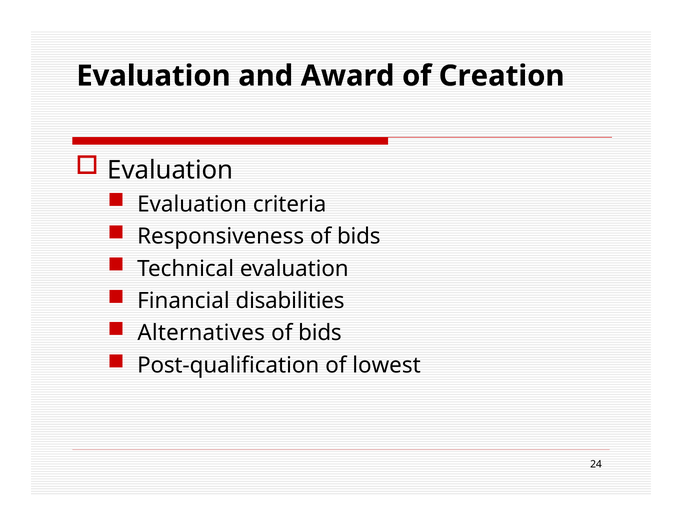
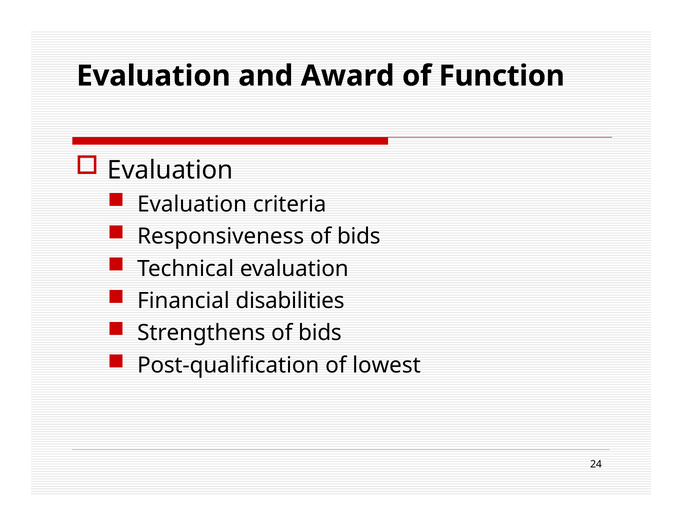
Creation: Creation -> Function (502, 76)
Alternatives: Alternatives -> Strengthens (201, 333)
